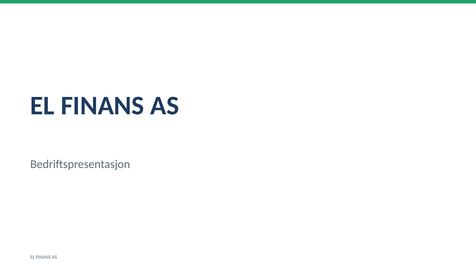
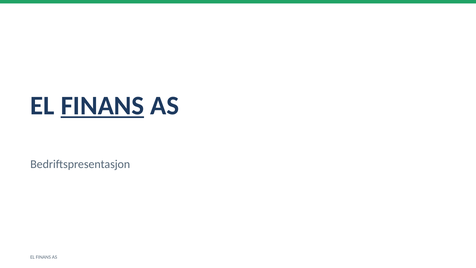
FINANS underline: none -> present (102, 106)
